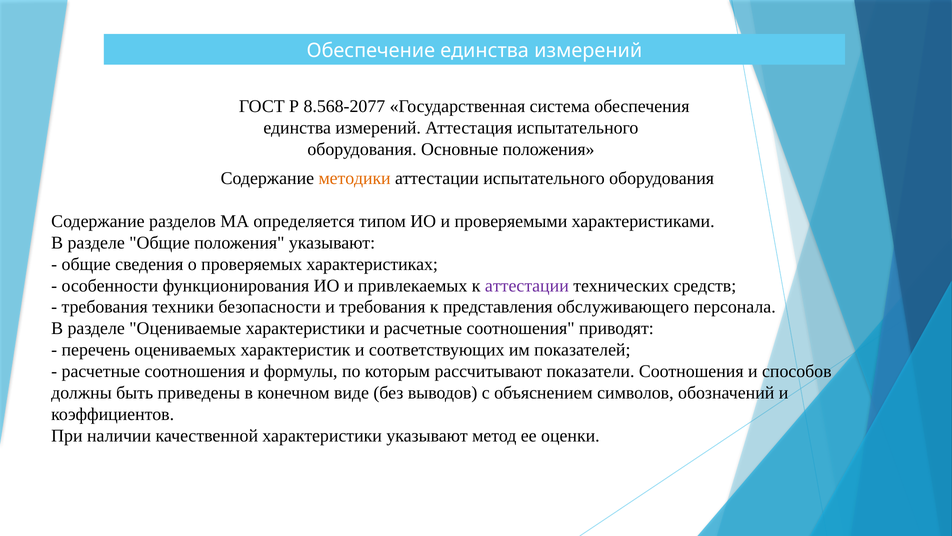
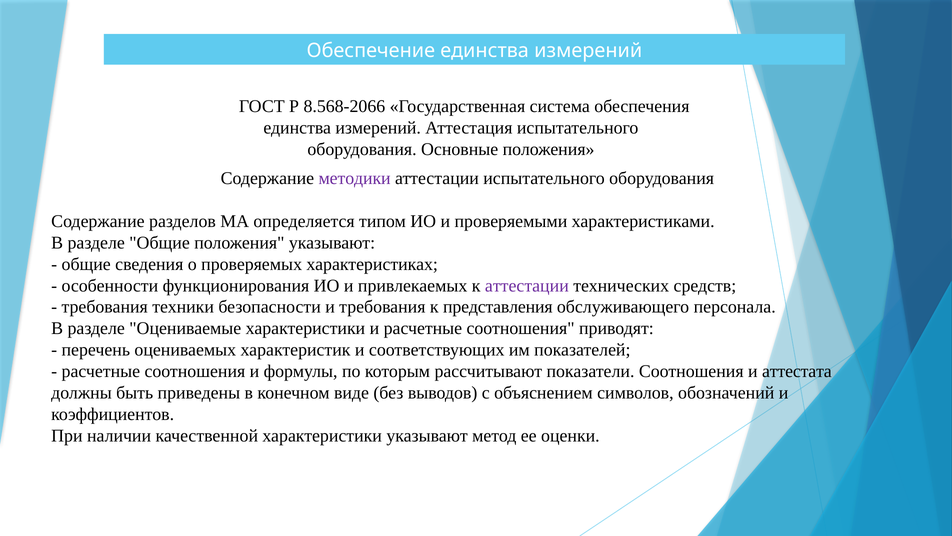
8.568-2077: 8.568-2077 -> 8.568-2066 (344, 106)
методики colour: orange -> purple (355, 178)
способов: способов -> аттестата (797, 371)
